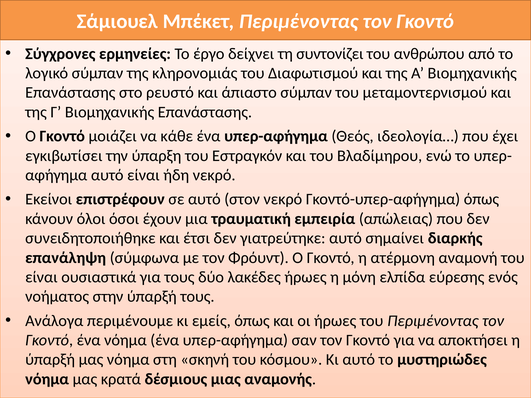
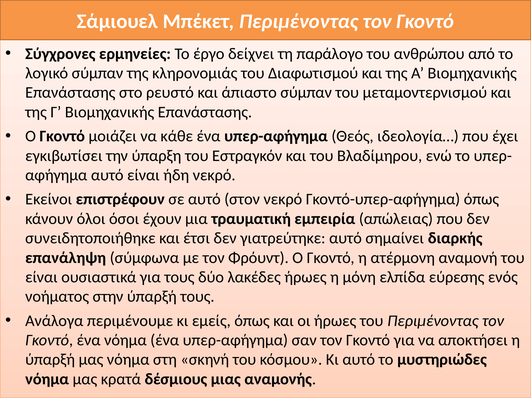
συντονίζει: συντονίζει -> παράλογο (330, 54)
